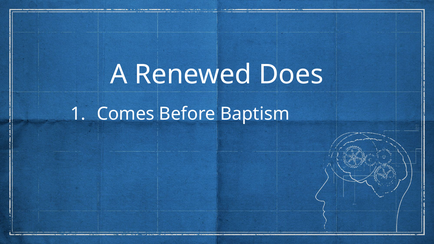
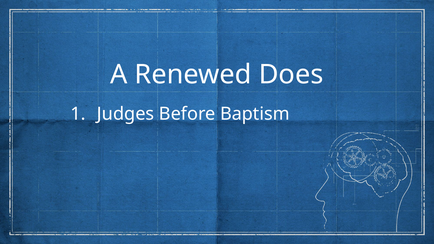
Comes: Comes -> Judges (126, 114)
